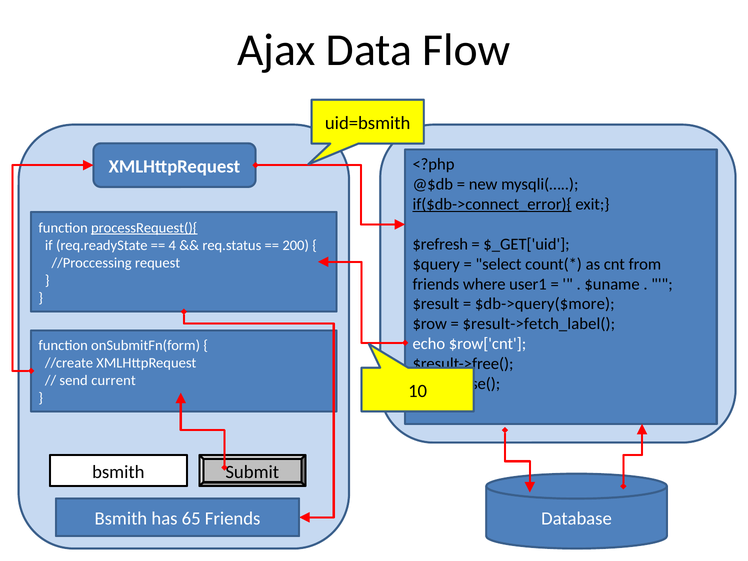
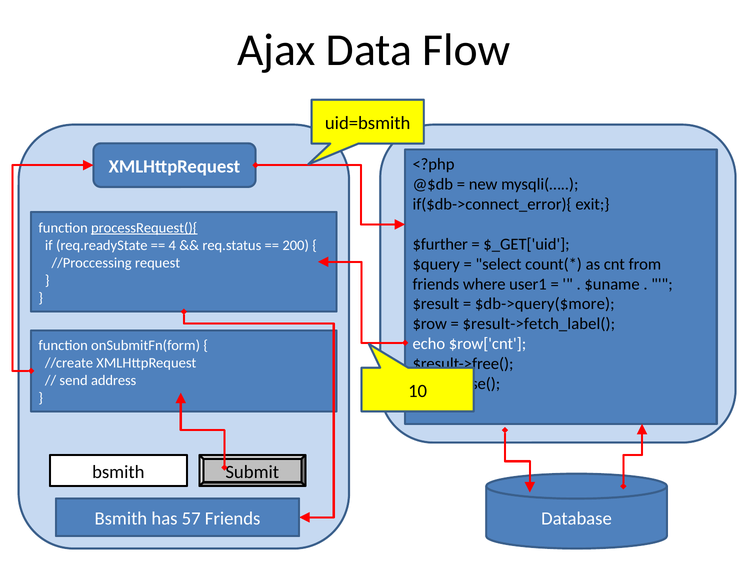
if($db->connect_error){ underline: present -> none (492, 204)
$refresh: $refresh -> $further (440, 244)
current: current -> address (114, 381)
65: 65 -> 57 (191, 519)
